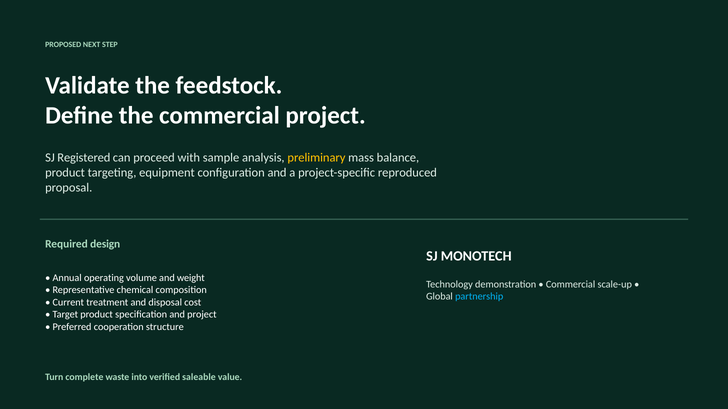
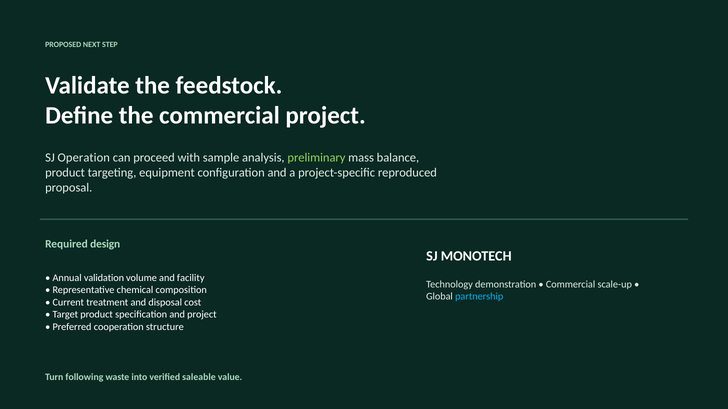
Registered: Registered -> Operation (84, 158)
preliminary colour: yellow -> light green (316, 158)
operating: operating -> validation (104, 278)
weight: weight -> facility (191, 278)
complete: complete -> following (84, 378)
